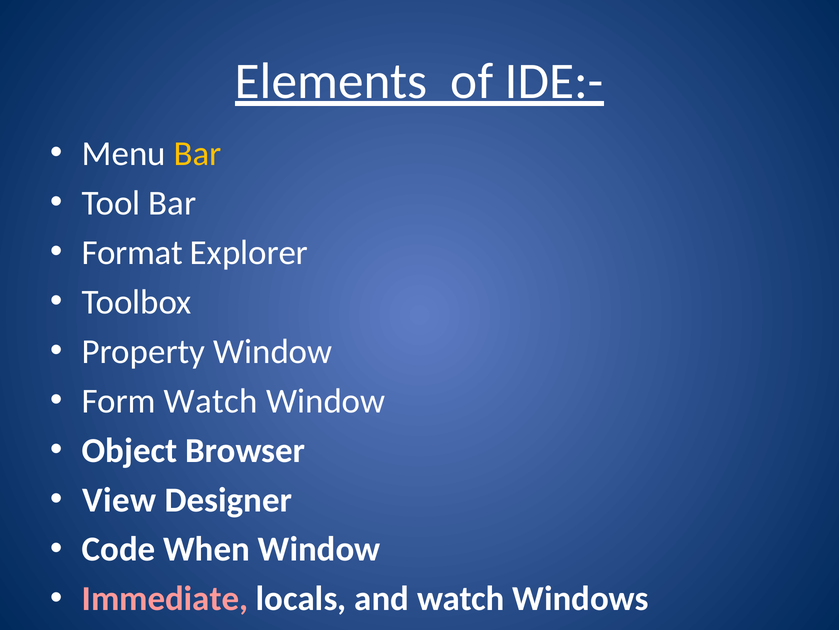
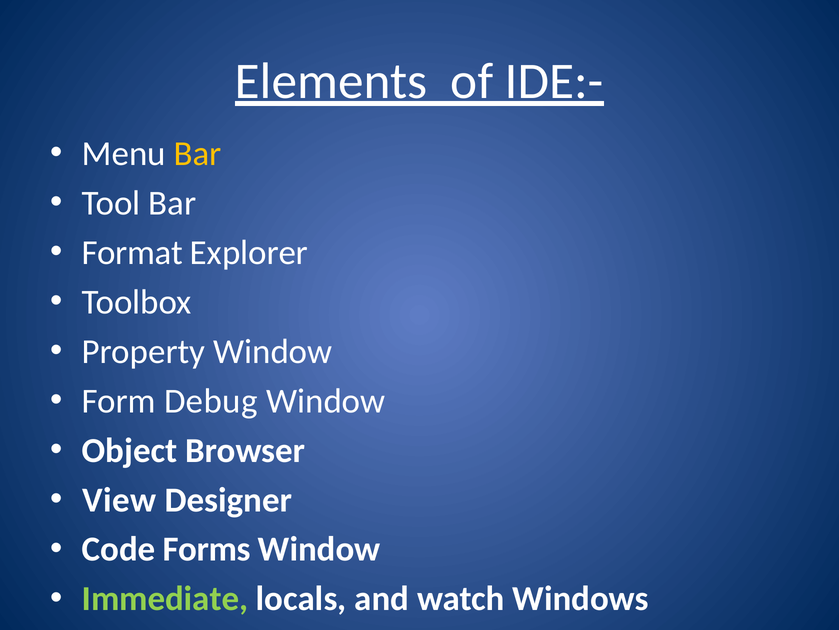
Form Watch: Watch -> Debug (211, 401)
When: When -> Forms (207, 549)
Immediate colour: pink -> light green (165, 598)
